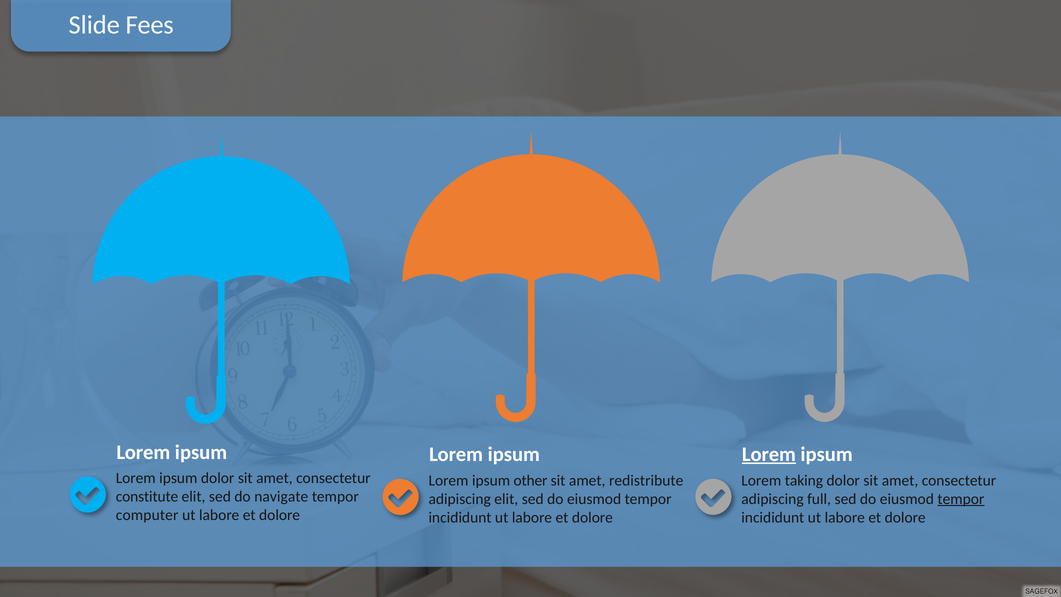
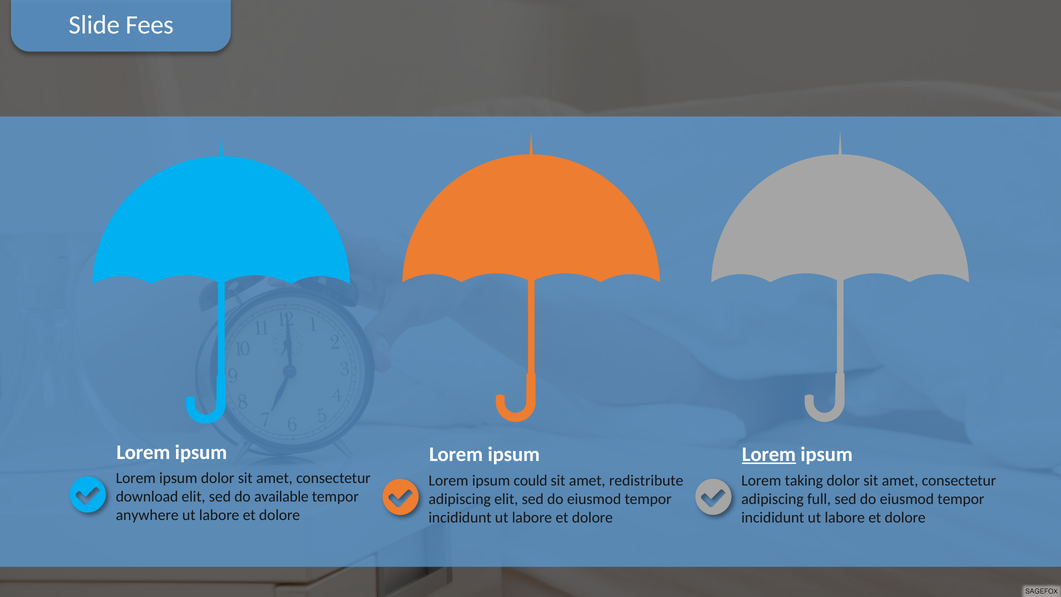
other: other -> could (530, 480)
constitute: constitute -> download (147, 497)
navigate: navigate -> available (281, 497)
tempor underline: present -> none (961, 499)
computer: computer -> anywhere (147, 515)
